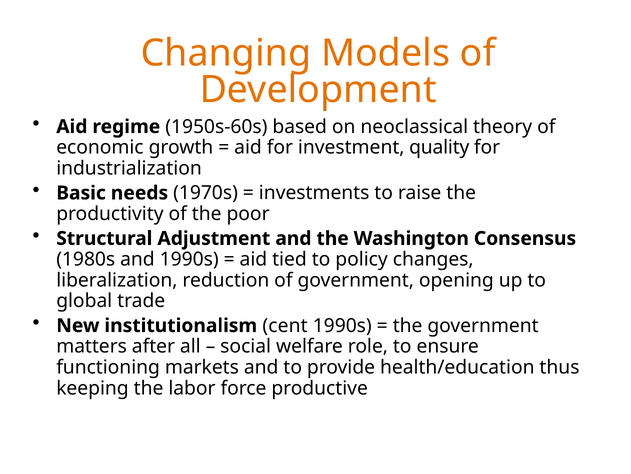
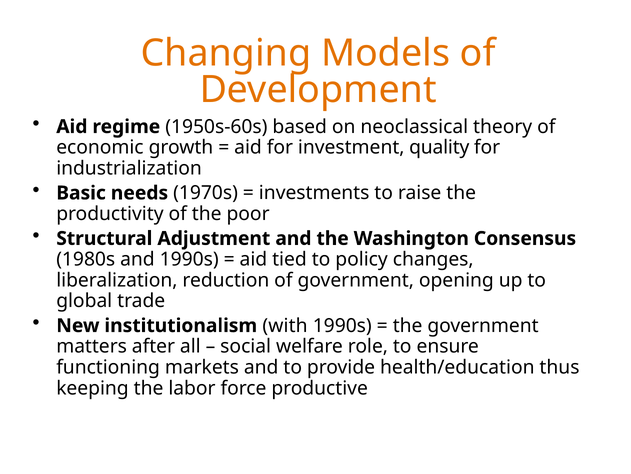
cent: cent -> with (285, 325)
